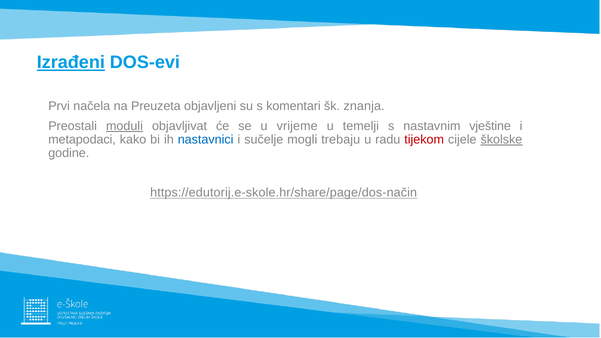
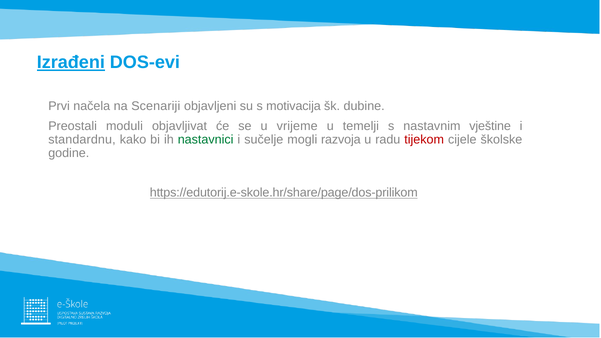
Preuzeta: Preuzeta -> Scenariji (156, 106)
komentari: komentari -> motivacija (293, 106)
znanja: znanja -> dubine (364, 106)
moduli underline: present -> none (124, 126)
metapodaci: metapodaci -> standardnu (82, 140)
nastavnici colour: blue -> green (206, 140)
trebaju: trebaju -> razvoja (341, 140)
školske underline: present -> none (501, 140)
https://edutorij.e-skole.hr/share/page/dos-način: https://edutorij.e-skole.hr/share/page/dos-način -> https://edutorij.e-skole.hr/share/page/dos-prilikom (284, 193)
